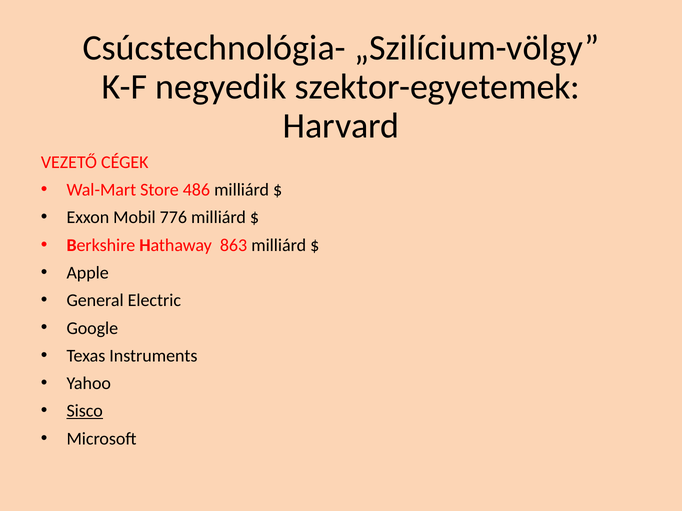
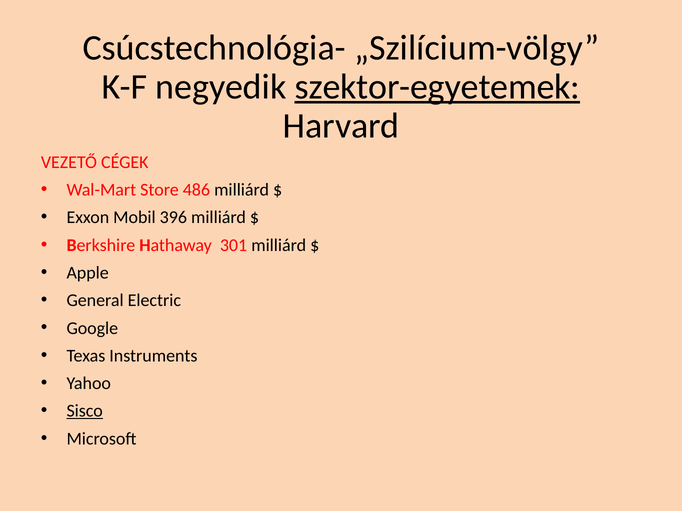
szektor-egyetemek underline: none -> present (437, 87)
776: 776 -> 396 (173, 218)
863: 863 -> 301 (234, 245)
